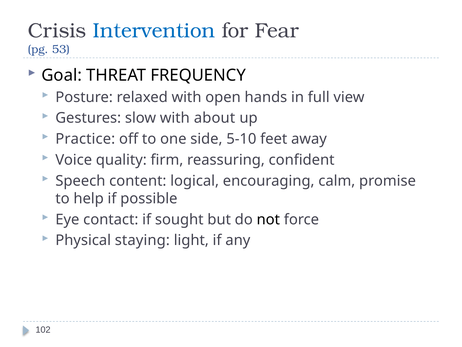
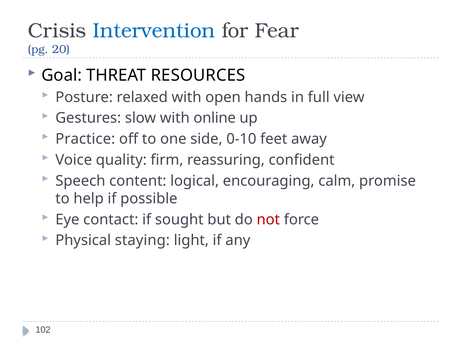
53: 53 -> 20 (61, 49)
FREQUENCY: FREQUENCY -> RESOURCES (198, 75)
about: about -> online (215, 118)
5-10: 5-10 -> 0-10 (241, 139)
not colour: black -> red (268, 219)
